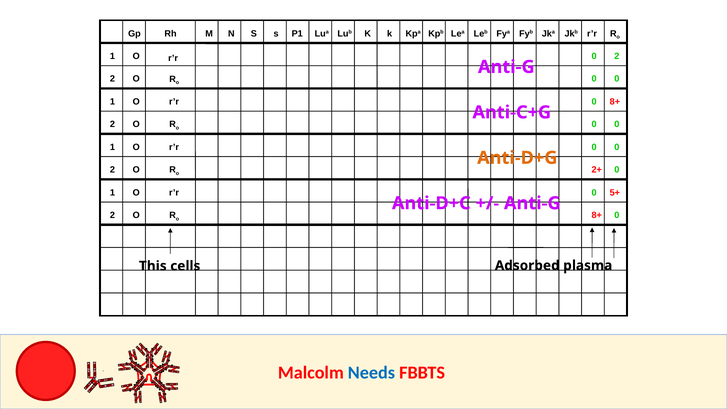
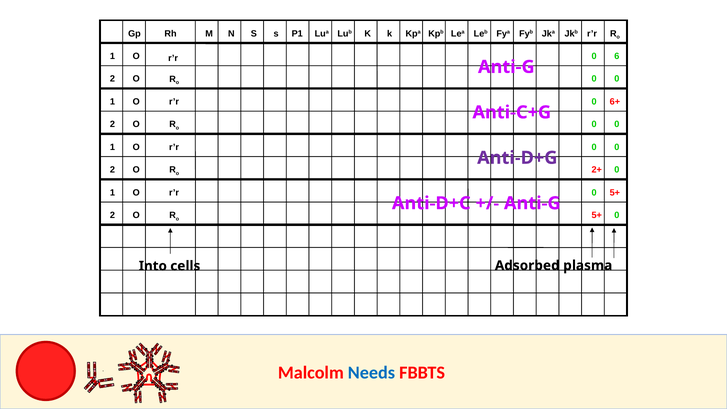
0 2: 2 -> 6 (617, 56)
8+: 8+ -> 6+ (615, 102)
Anti-D+G colour: orange -> purple (517, 158)
8+: 8+ -> 5+ (597, 215)
This: This -> Into (153, 266)
